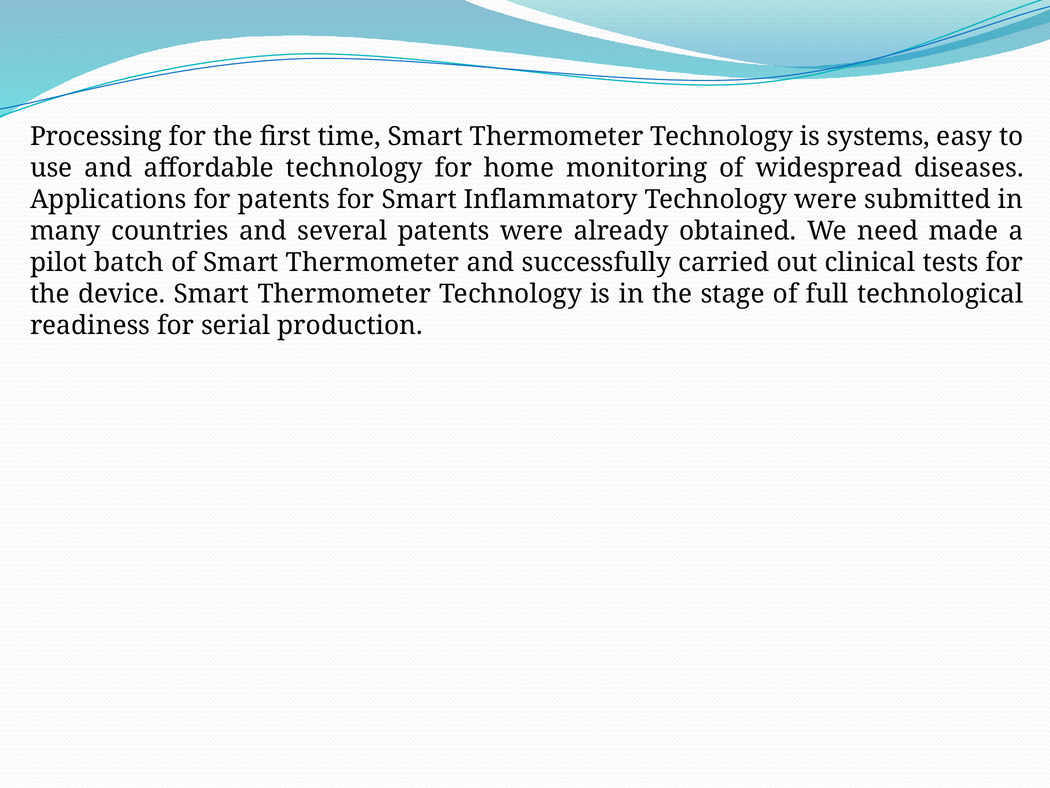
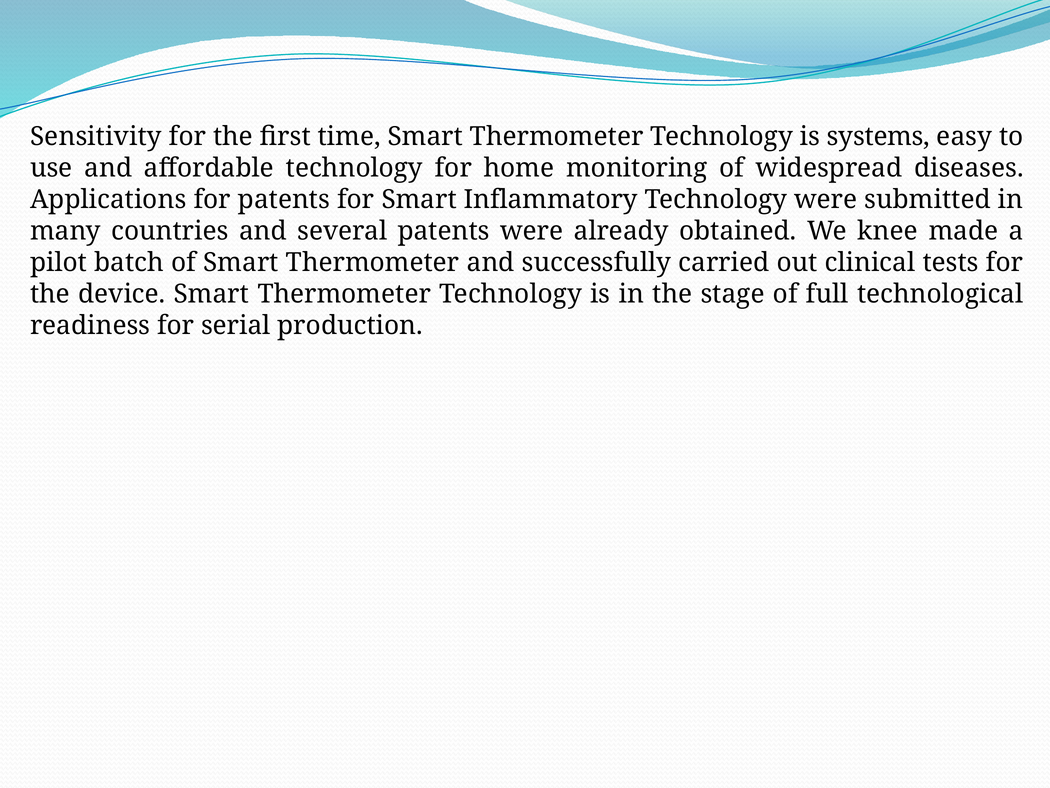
Processing: Processing -> Sensitivity (96, 136)
need: need -> knee (888, 231)
